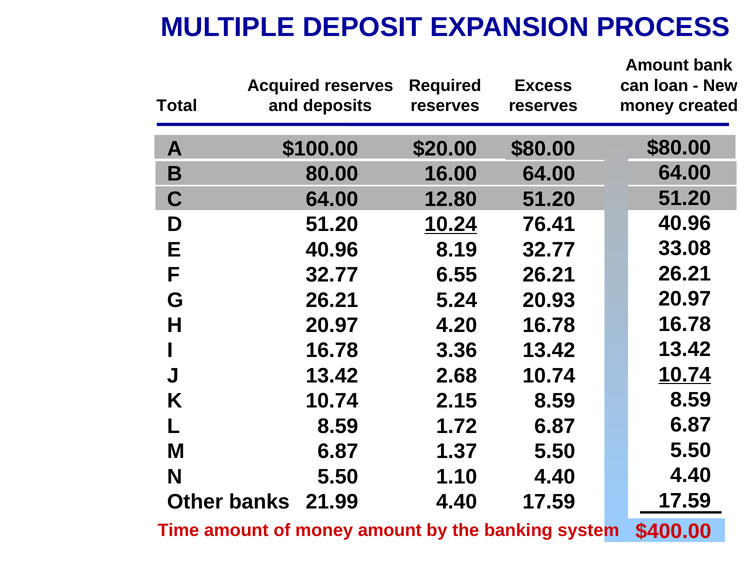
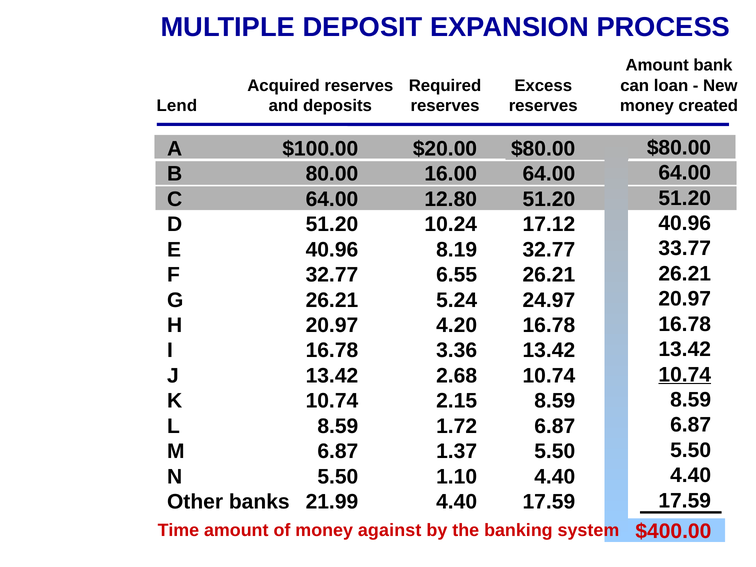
Total: Total -> Lend (177, 106)
10.24 underline: present -> none (451, 224)
76.41: 76.41 -> 17.12 (549, 224)
33.08: 33.08 -> 33.77 (685, 249)
20.93: 20.93 -> 24.97 (549, 300)
money amount: amount -> against (390, 530)
